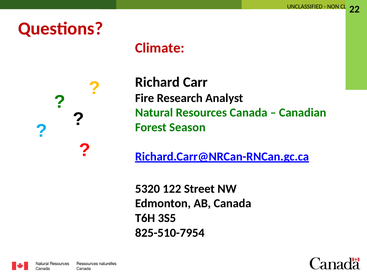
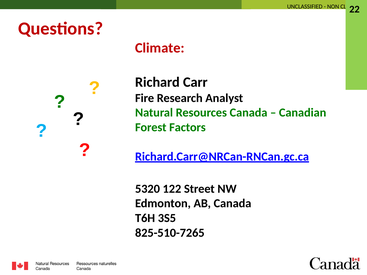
Season: Season -> Factors (187, 127)
825-510-7954: 825-510-7954 -> 825-510-7265 (170, 233)
